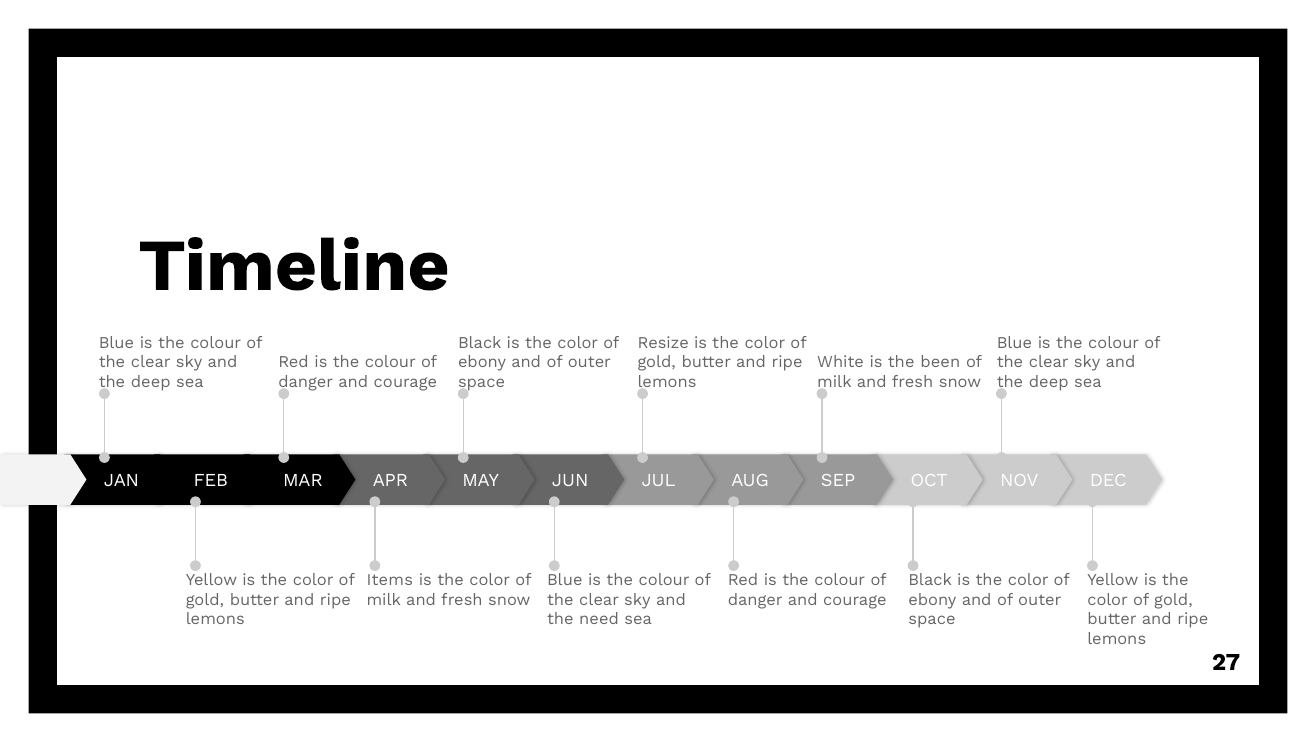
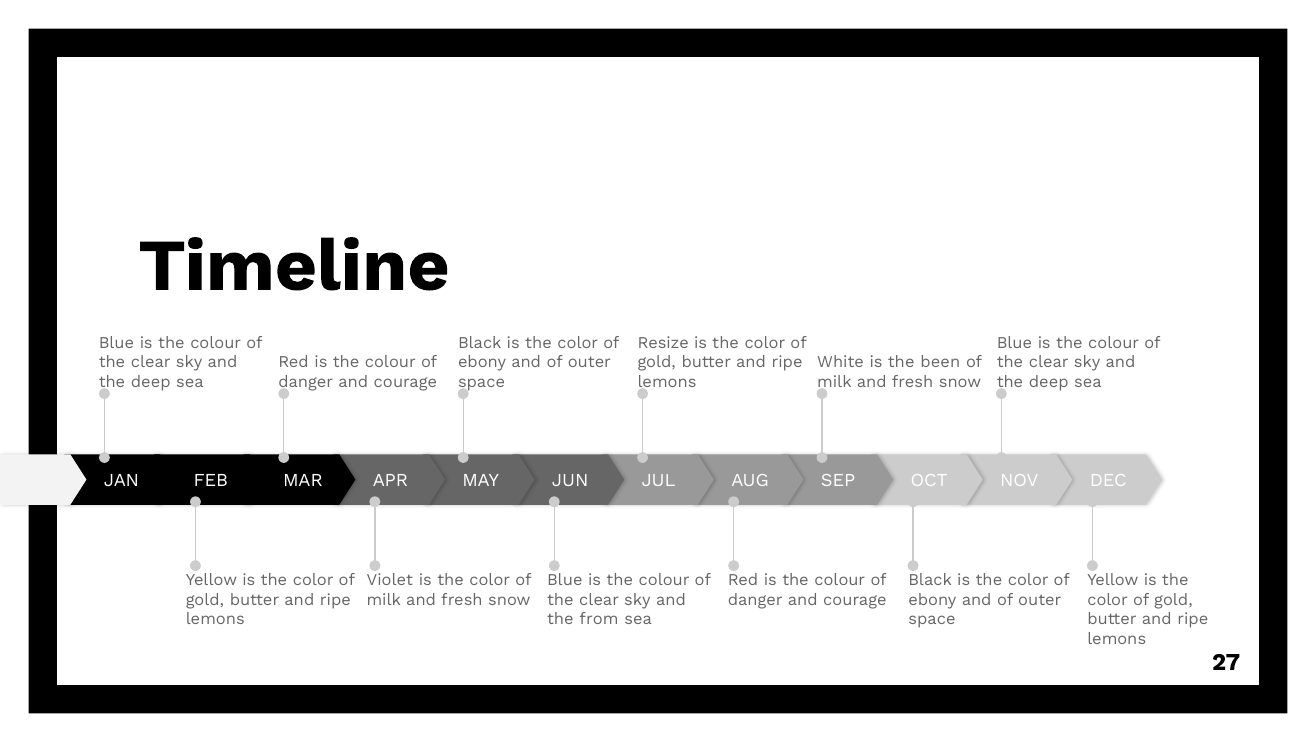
Items: Items -> Violet (390, 580)
need: need -> from (599, 620)
